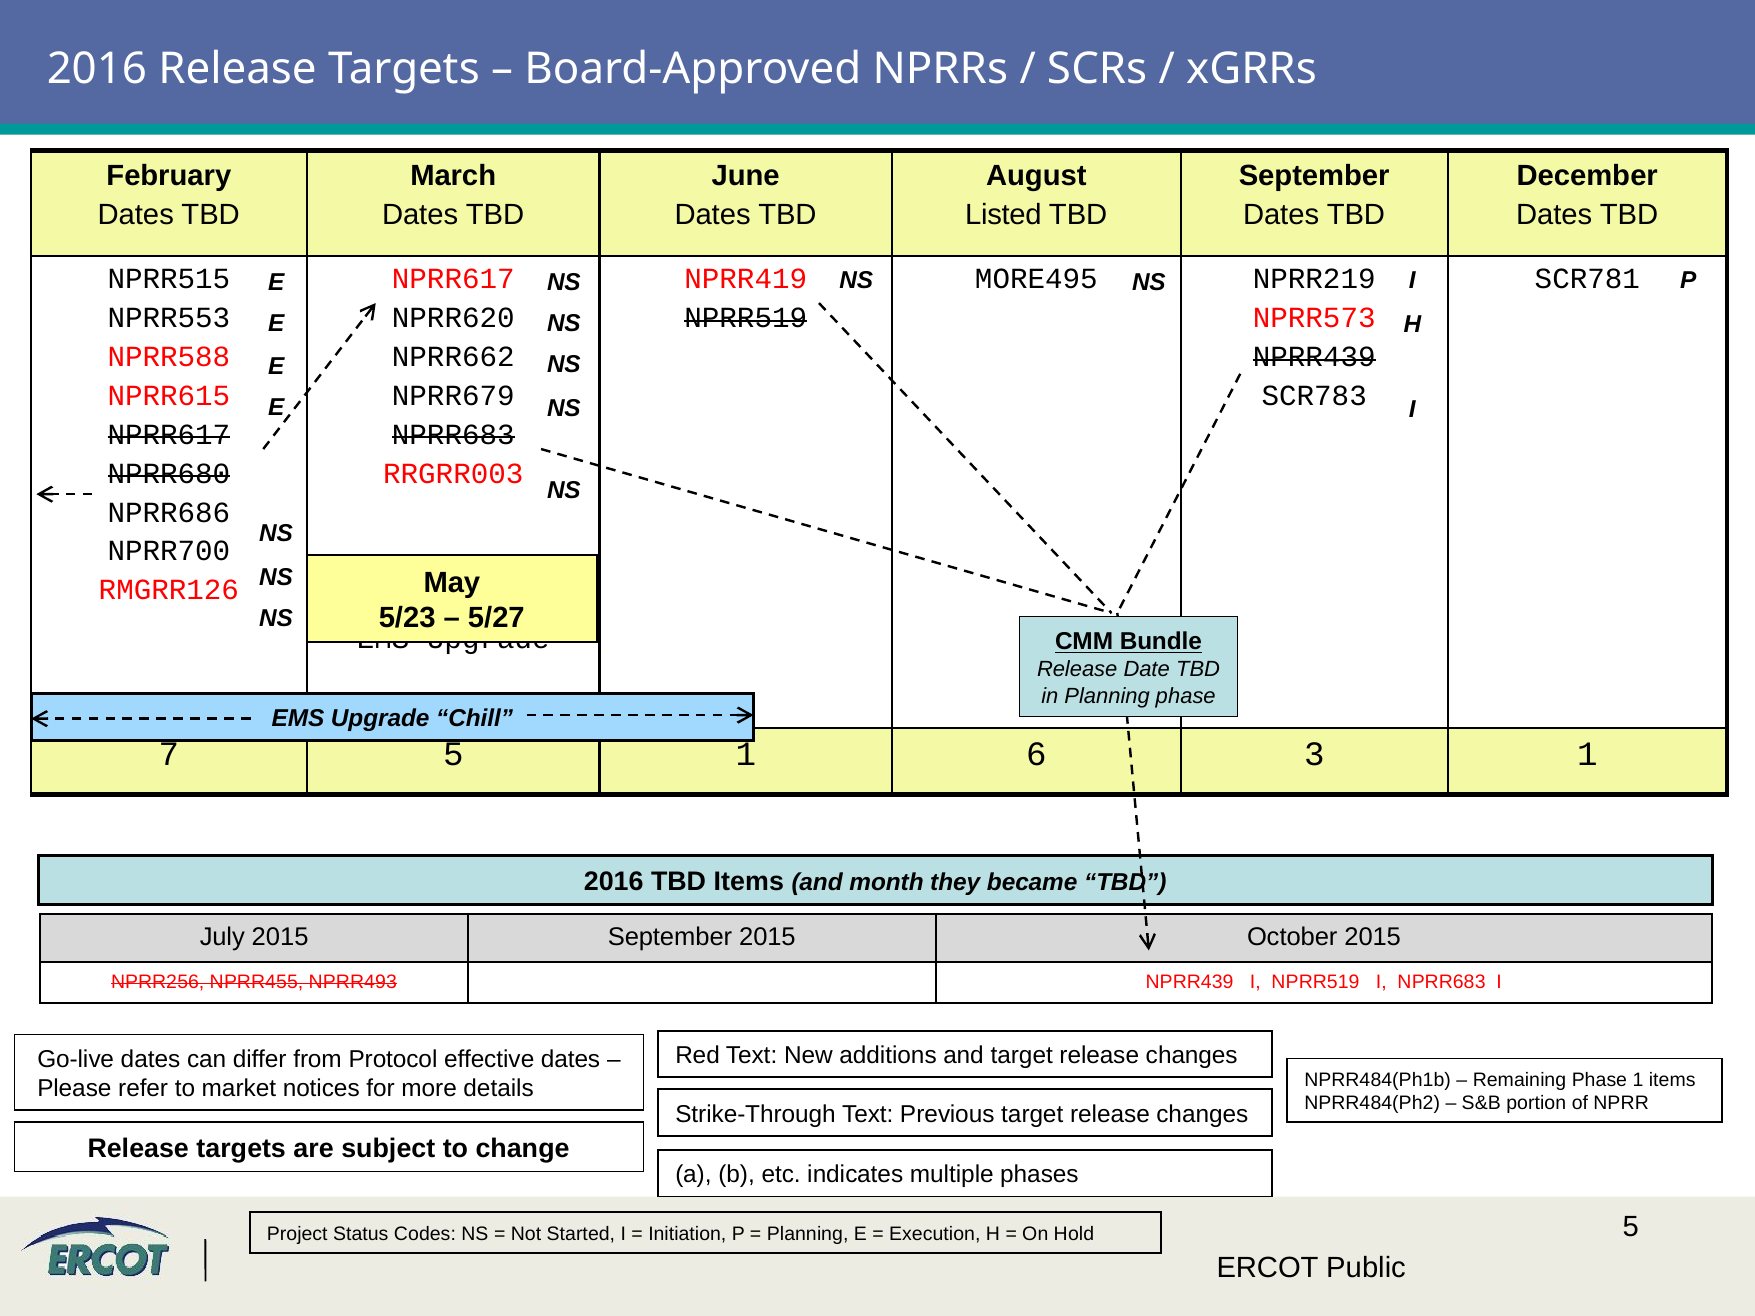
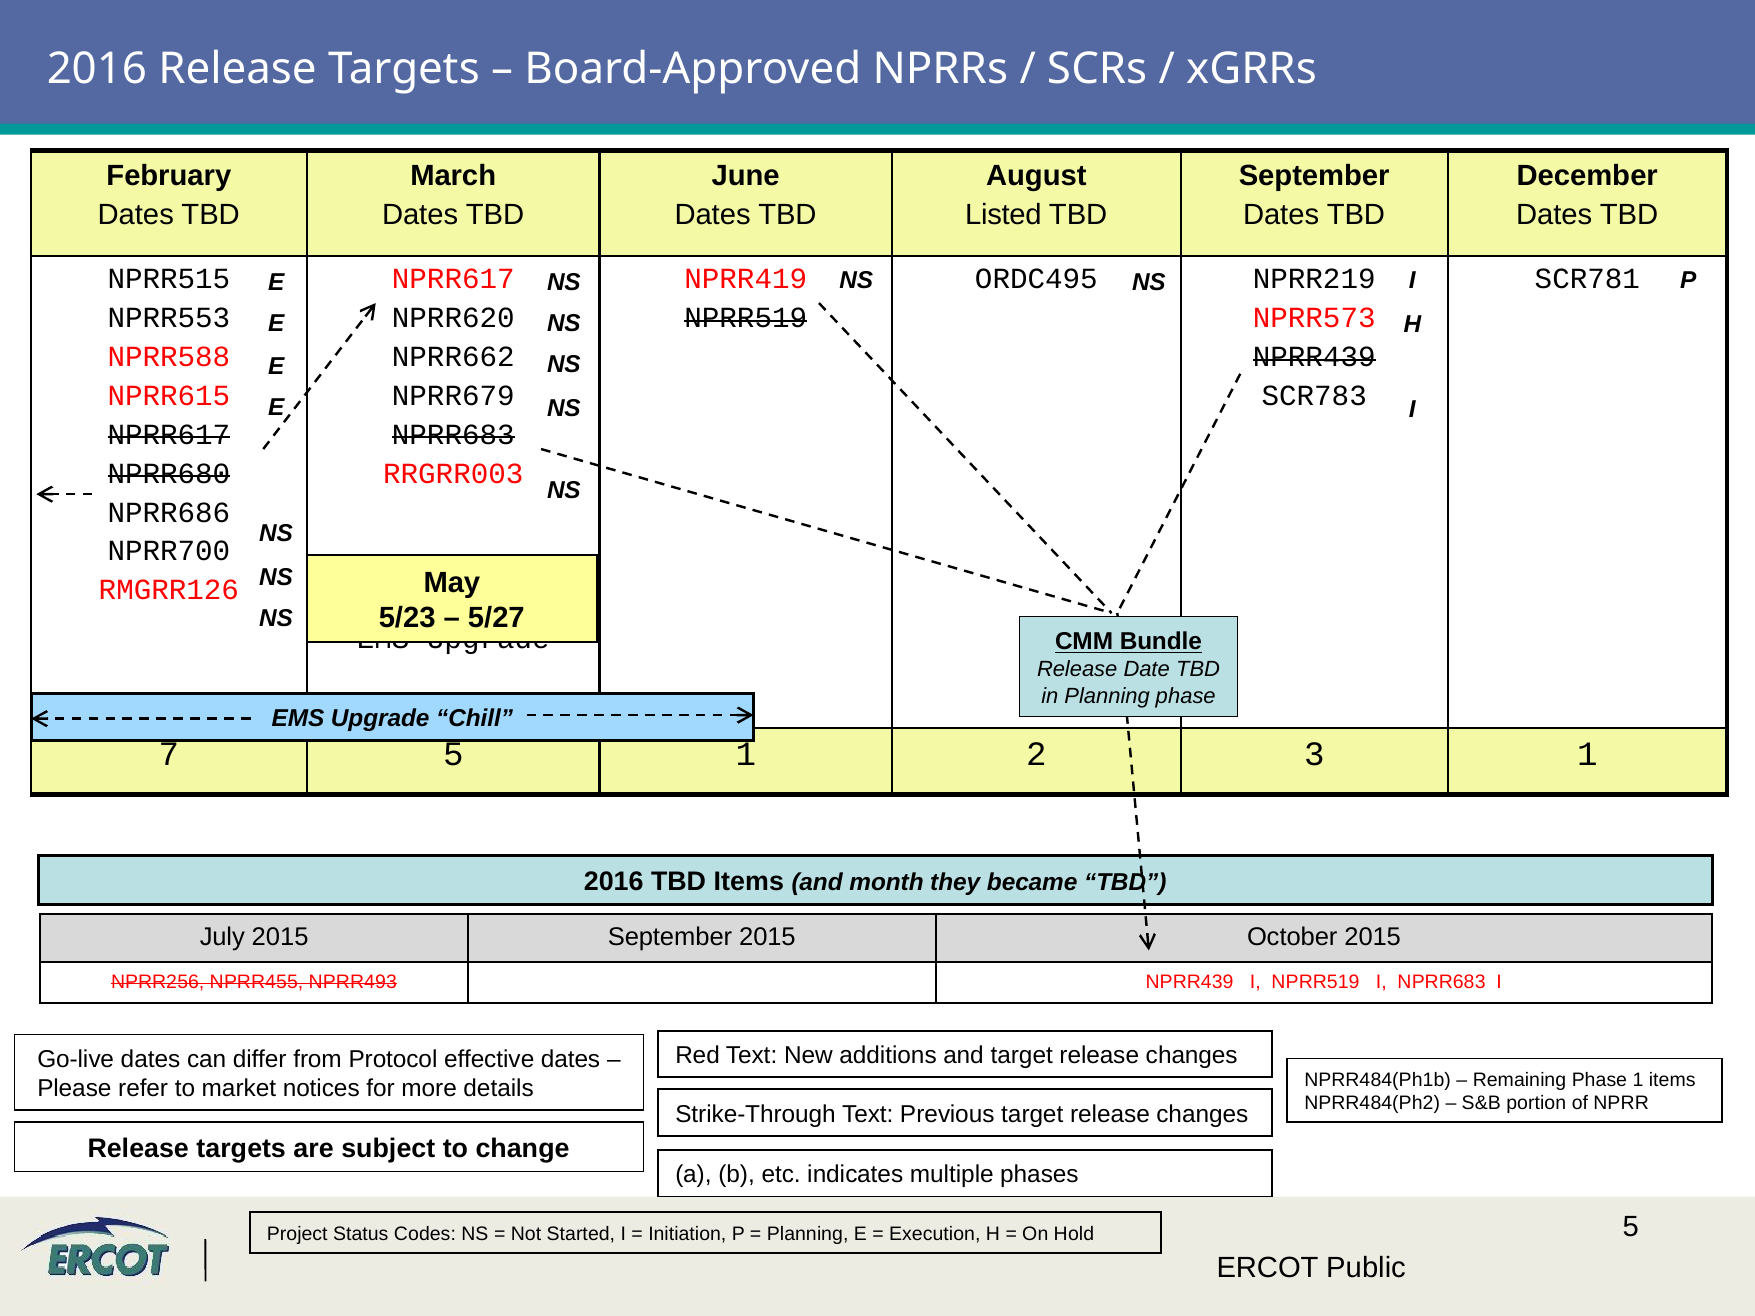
MORE495: MORE495 -> ORDC495 (1036, 279)
6: 6 -> 2 (1036, 754)
